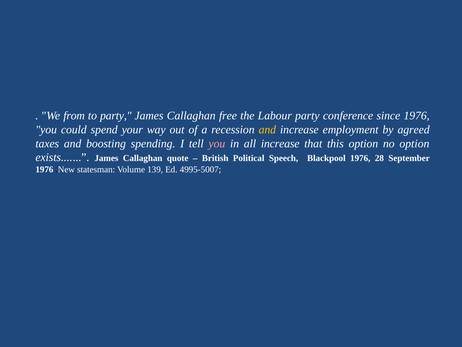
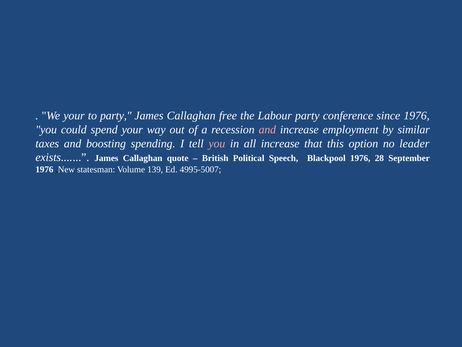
We from: from -> your (74, 116)
and colour: yellow -> pink (267, 130)
agreed: agreed -> similar (414, 130)
no option: option -> leader (414, 143)
